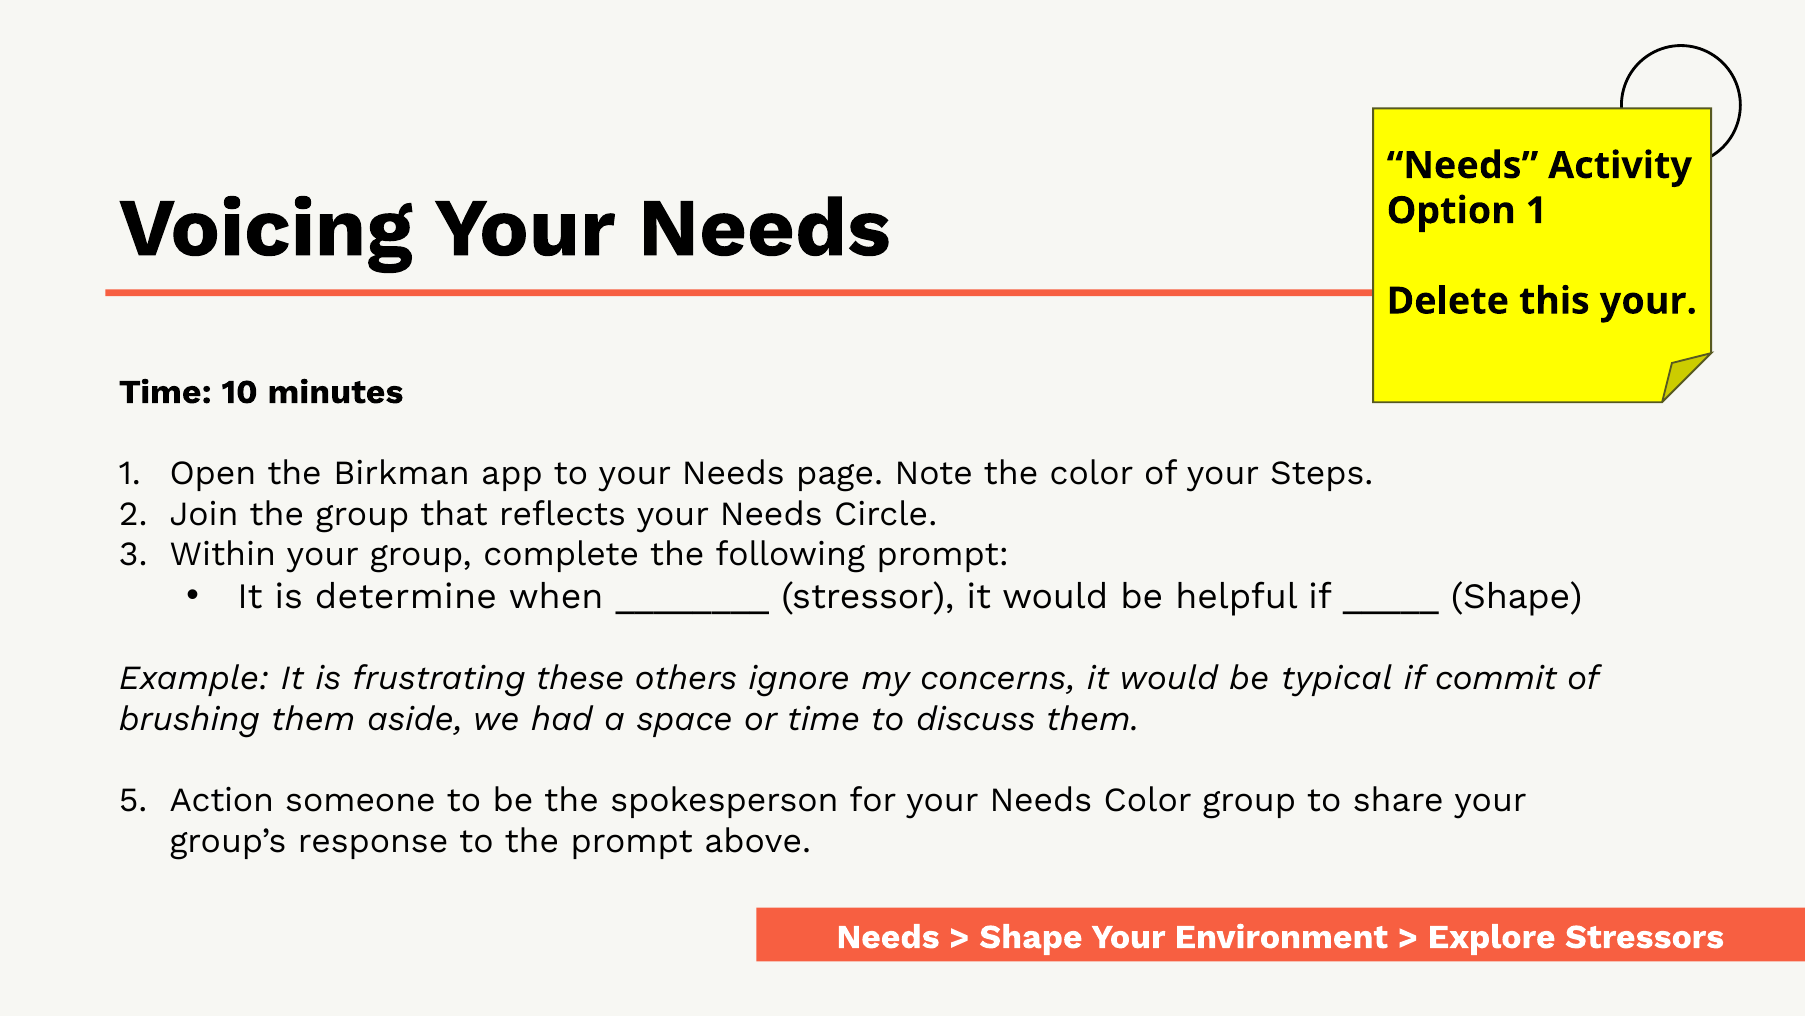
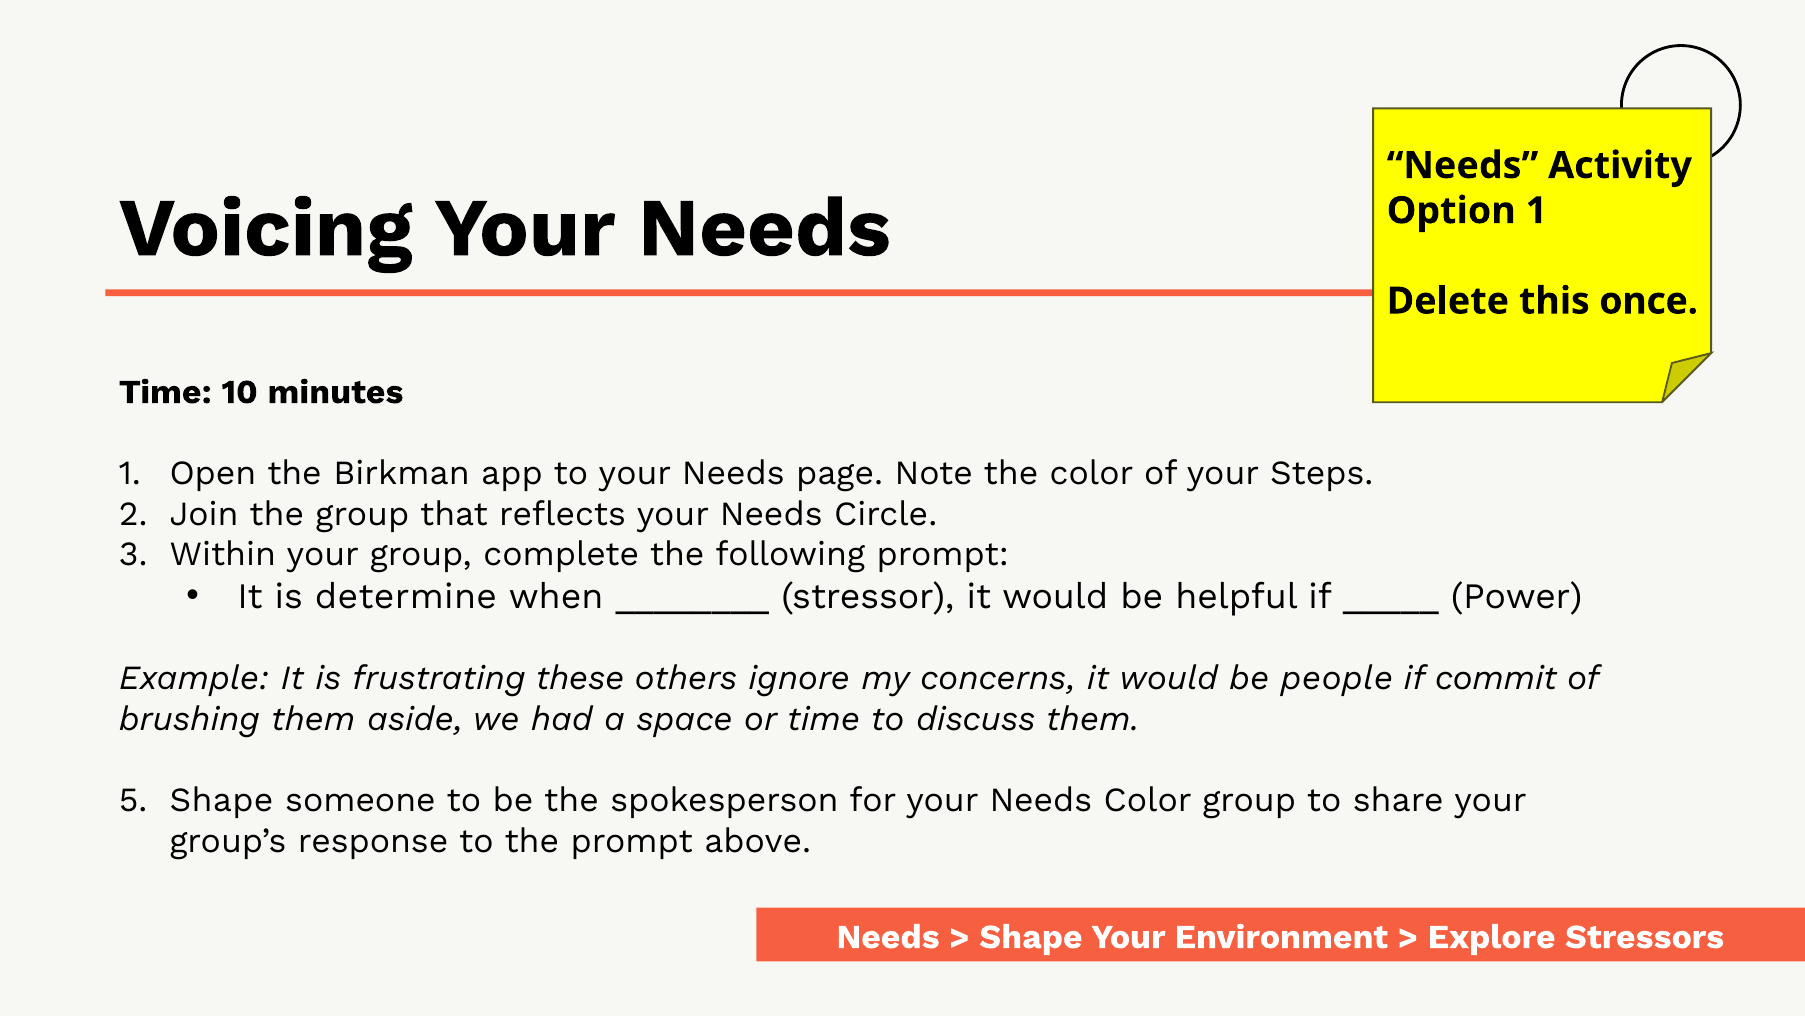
this your: your -> once (1649, 301)
Shape: Shape -> Power (1517, 596)
typical: typical -> people (1337, 678)
Action: Action -> Shape (221, 800)
